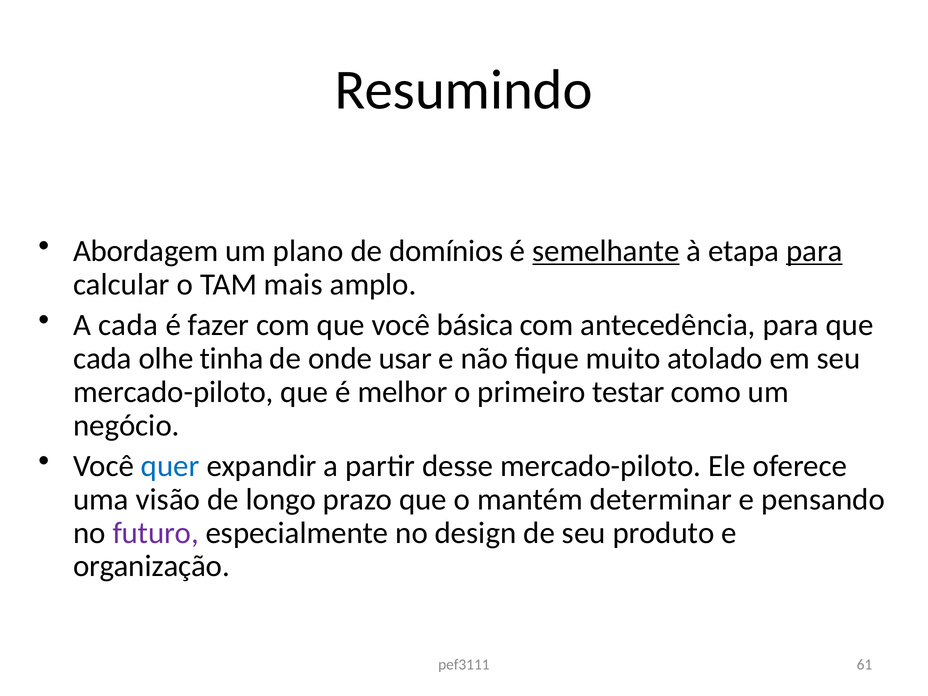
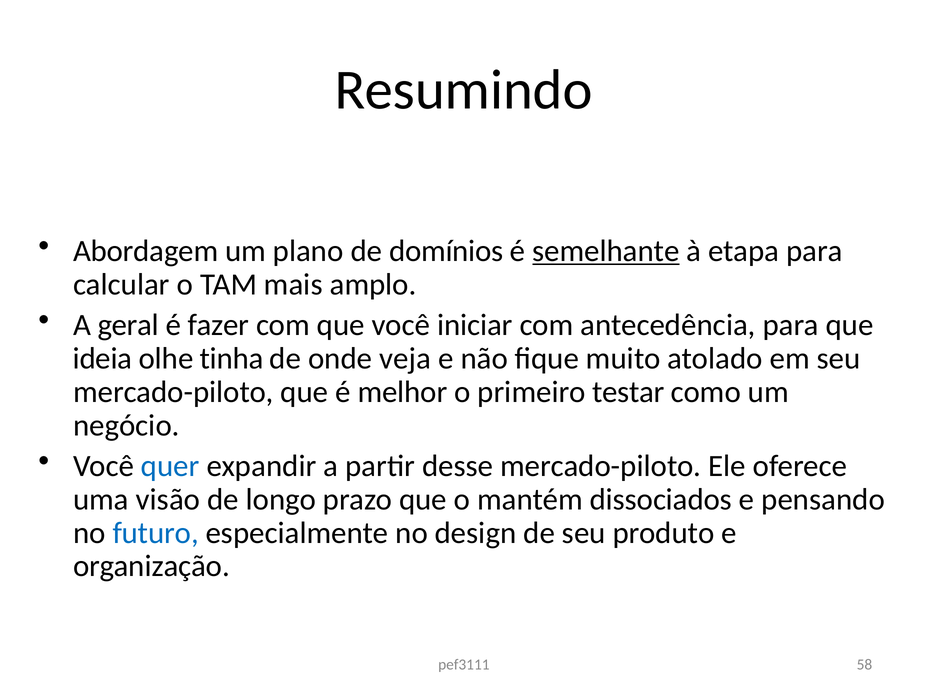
para underline: present -> none (814, 251)
A cada: cada -> geral (128, 325)
básica: básica -> iniciar (475, 325)
cada: cada -> ideia (102, 359)
usar: usar -> veja (405, 359)
determinar: determinar -> dissociados (661, 499)
futuro colour: purple -> blue (156, 533)
61: 61 -> 58 (864, 665)
